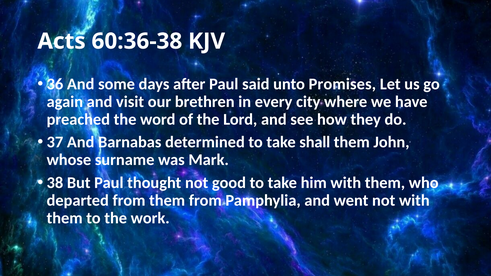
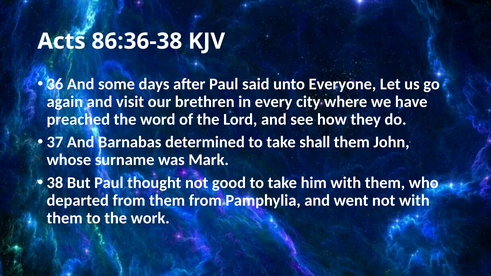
60:36-38: 60:36-38 -> 86:36-38 (137, 41)
Promises: Promises -> Everyone (342, 84)
